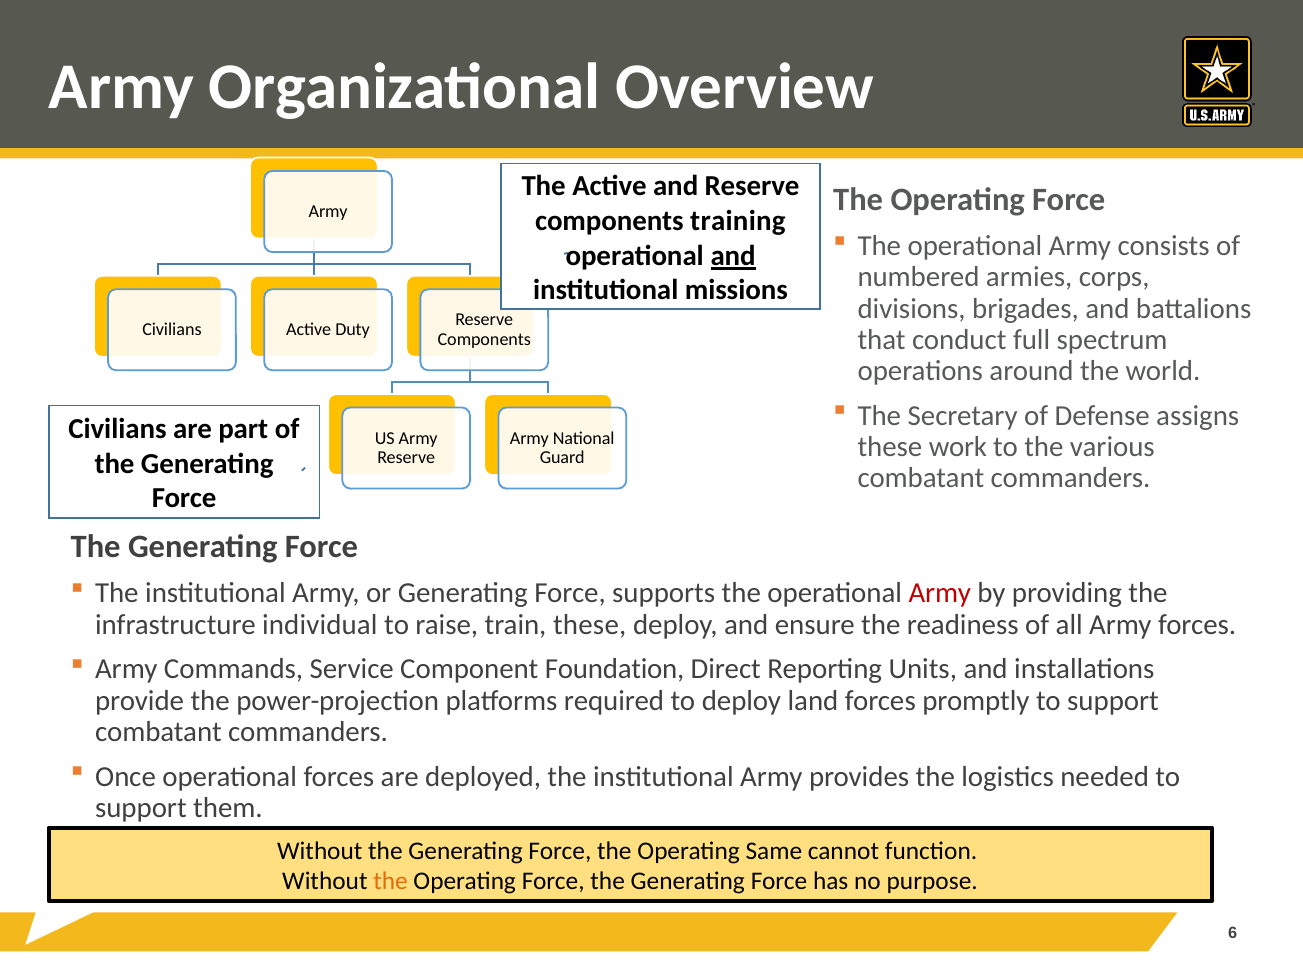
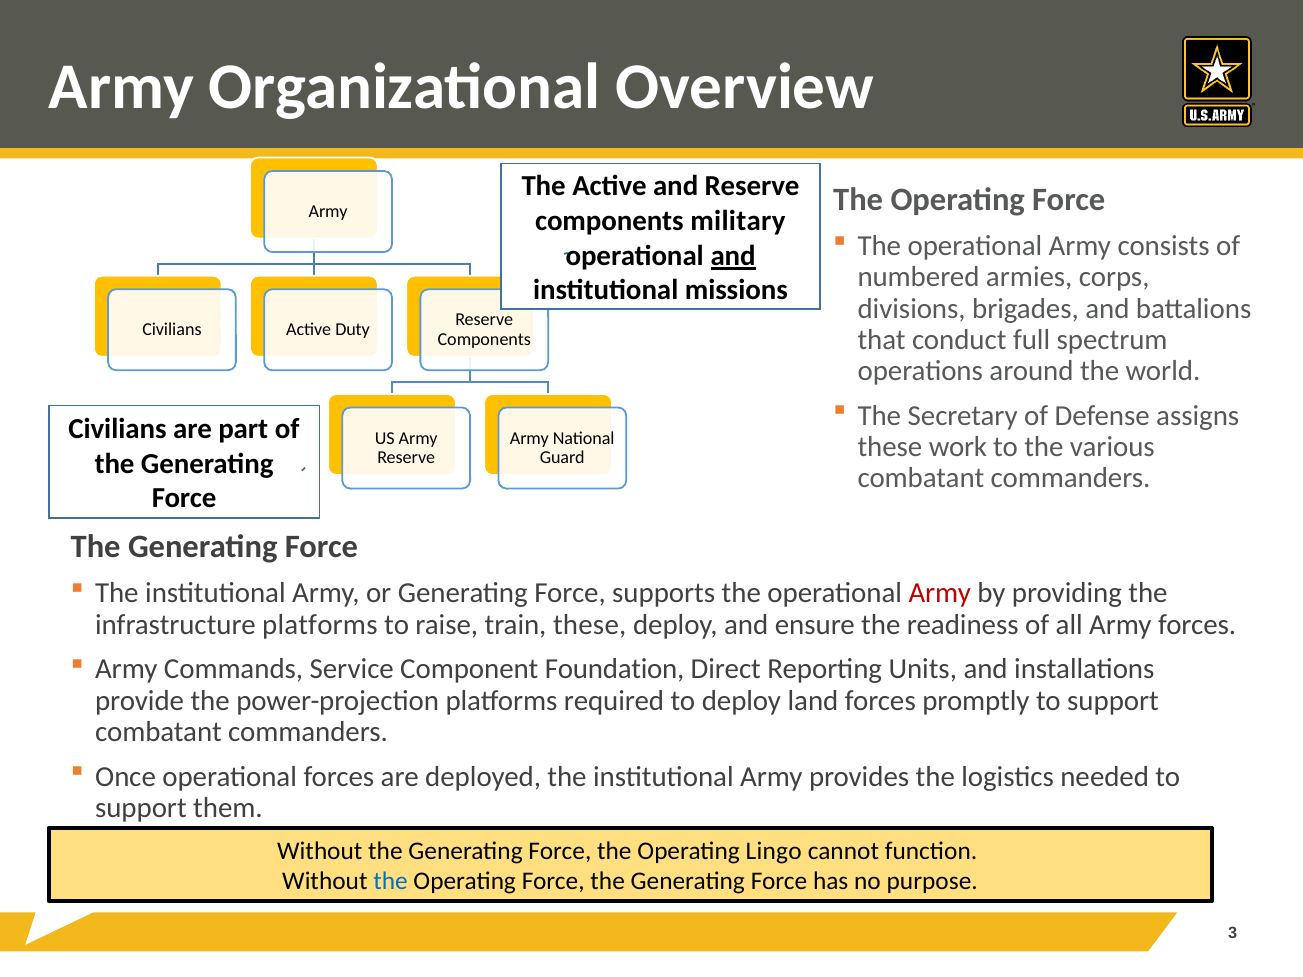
training: training -> military (738, 221)
infrastructure individual: individual -> platforms (320, 625)
Same: Same -> Lingo (774, 851)
the colour: orange -> blue (391, 882)
6: 6 -> 3 (1233, 933)
